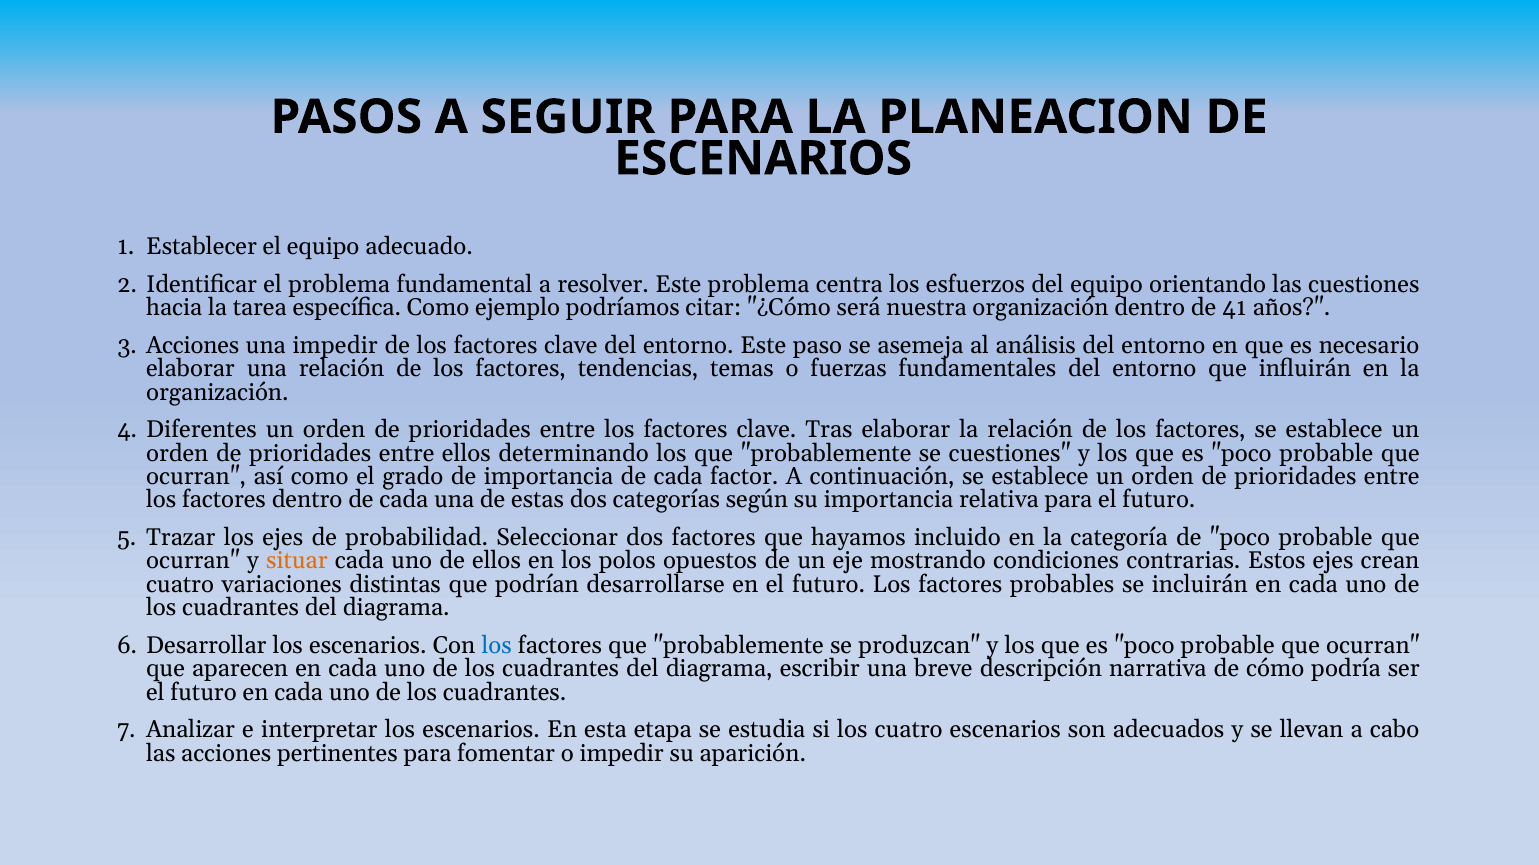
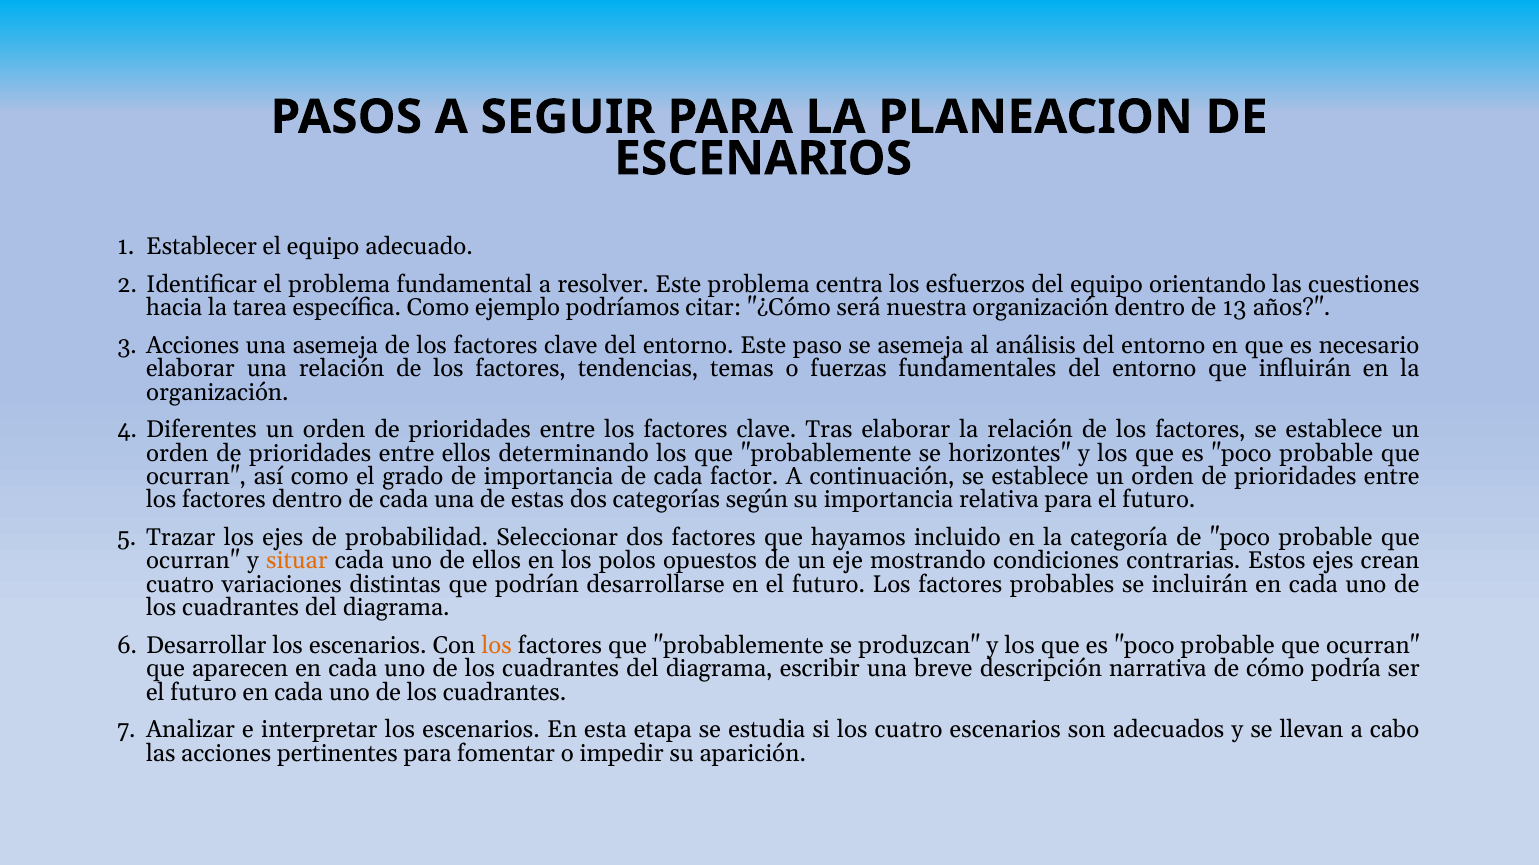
41: 41 -> 13 (1234, 308)
una impedir: impedir -> asemeja (335, 346)
se cuestiones: cuestiones -> horizontes (1010, 454)
los colour: blue -> orange (497, 646)
